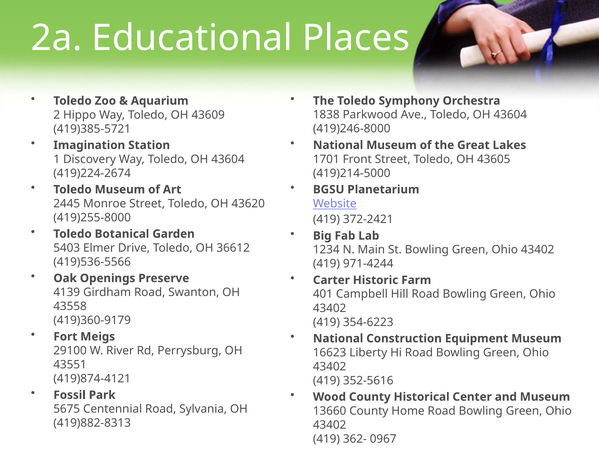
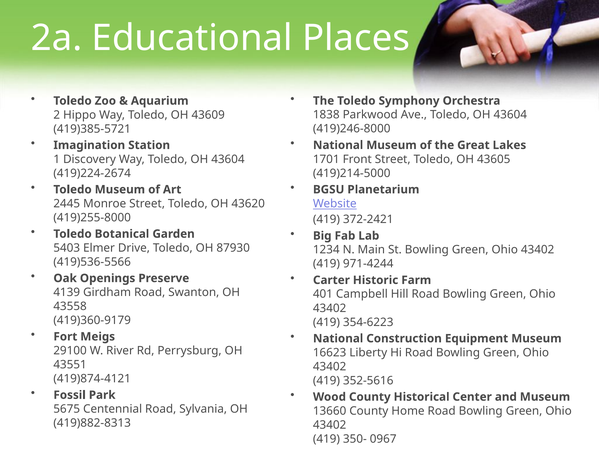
36612: 36612 -> 87930 (233, 248)
362-: 362- -> 350- (355, 438)
